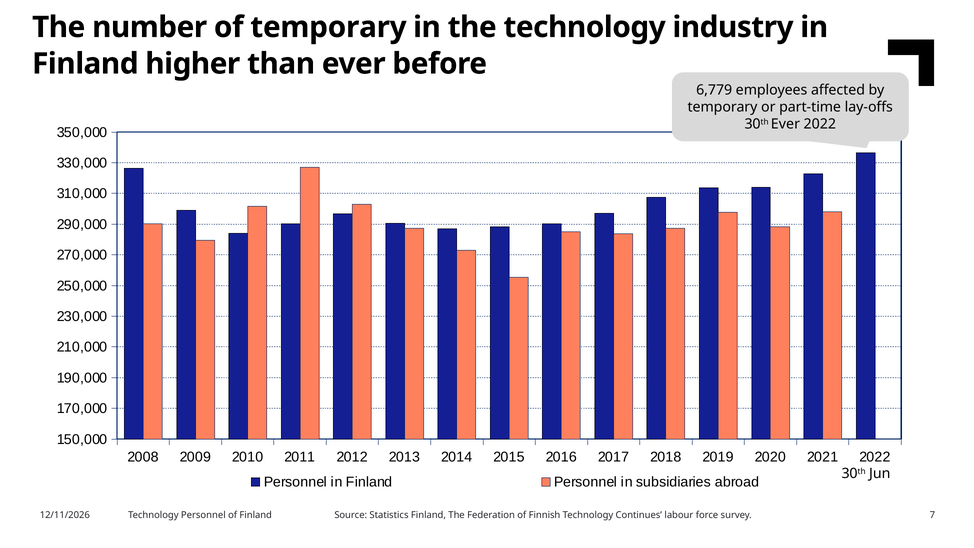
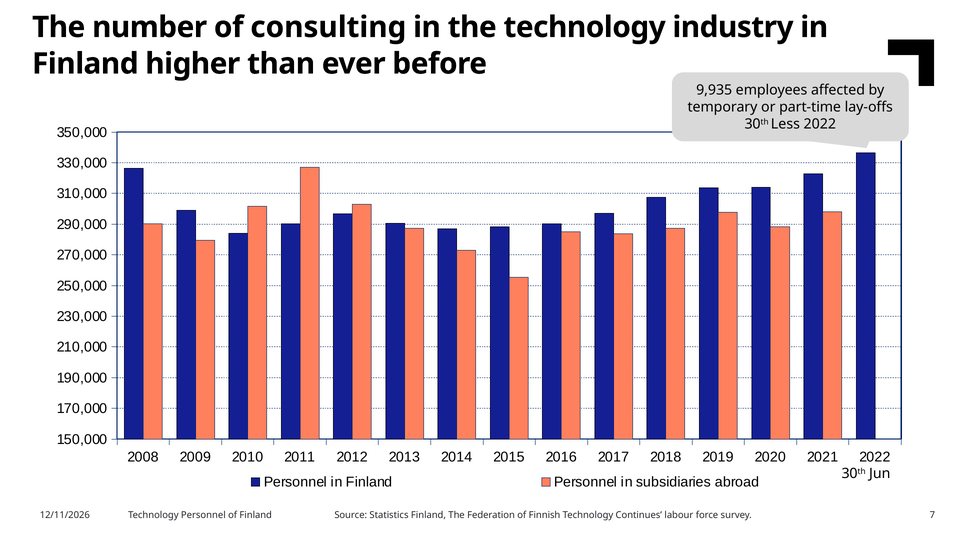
of temporary: temporary -> consulting (328, 27)
6,779: 6,779 -> 9,935 (714, 90)
30th Ever: Ever -> Less (785, 124)
